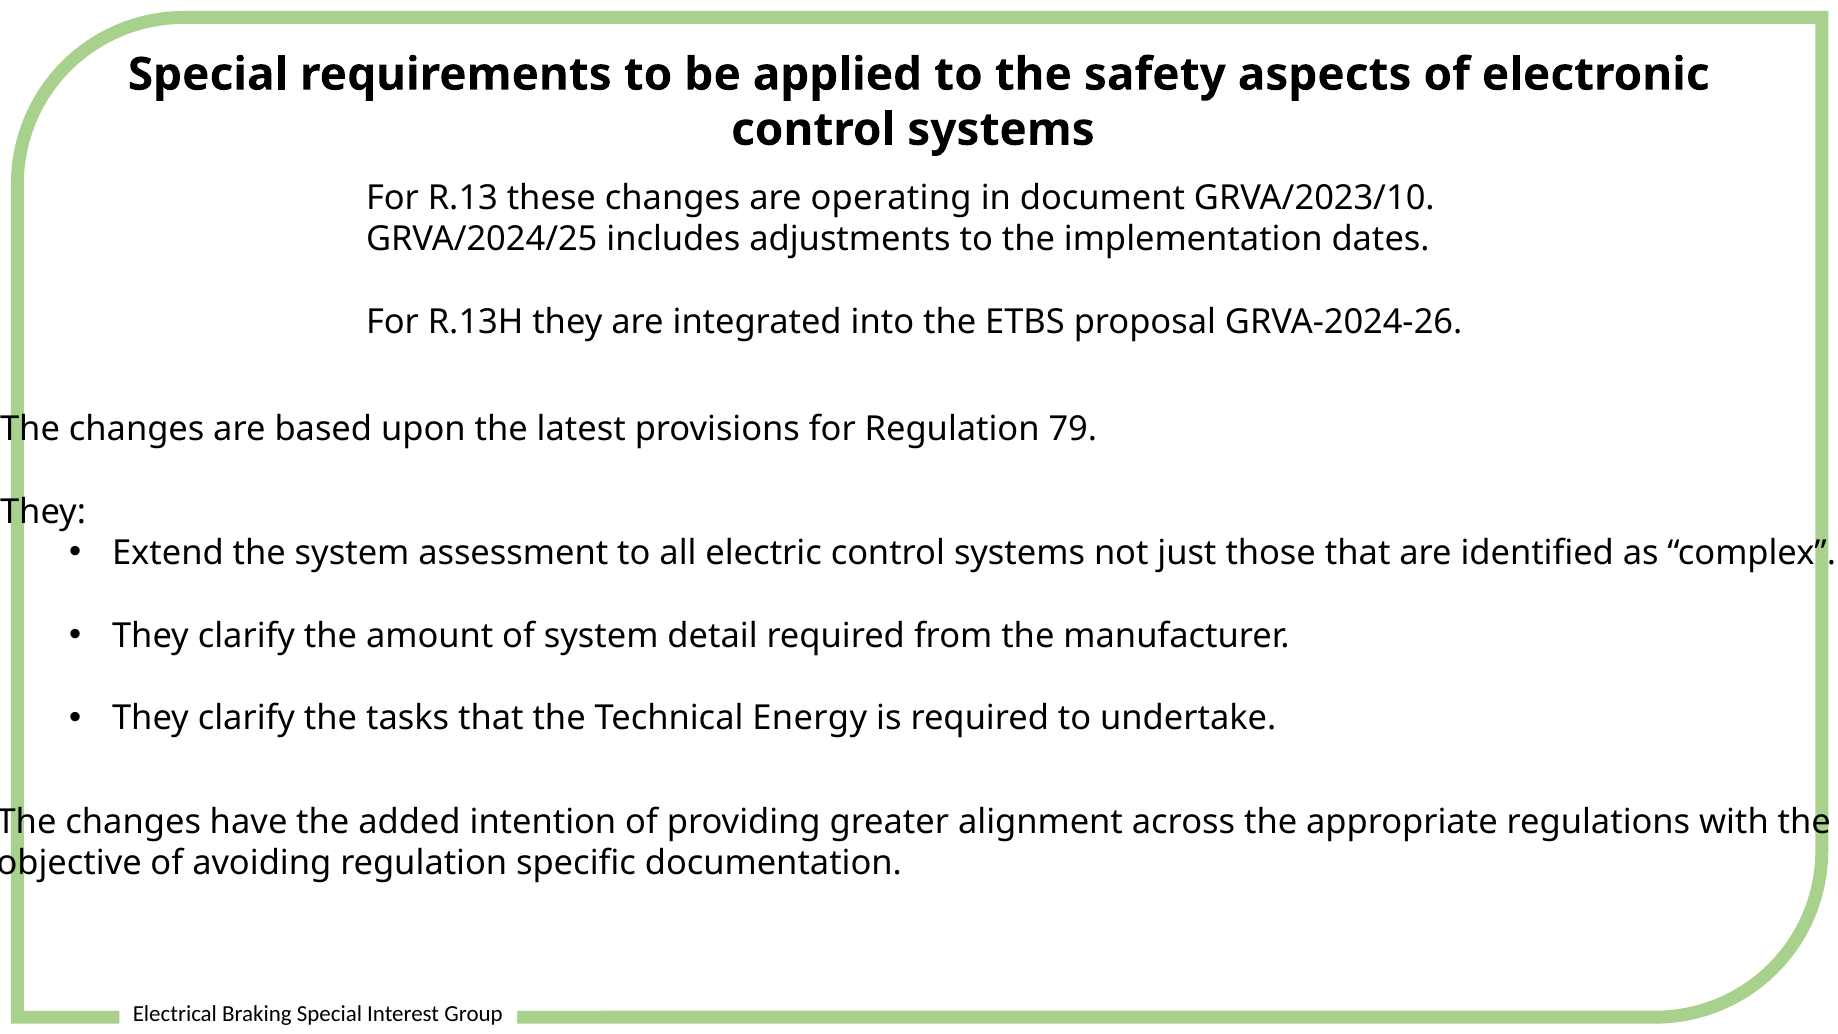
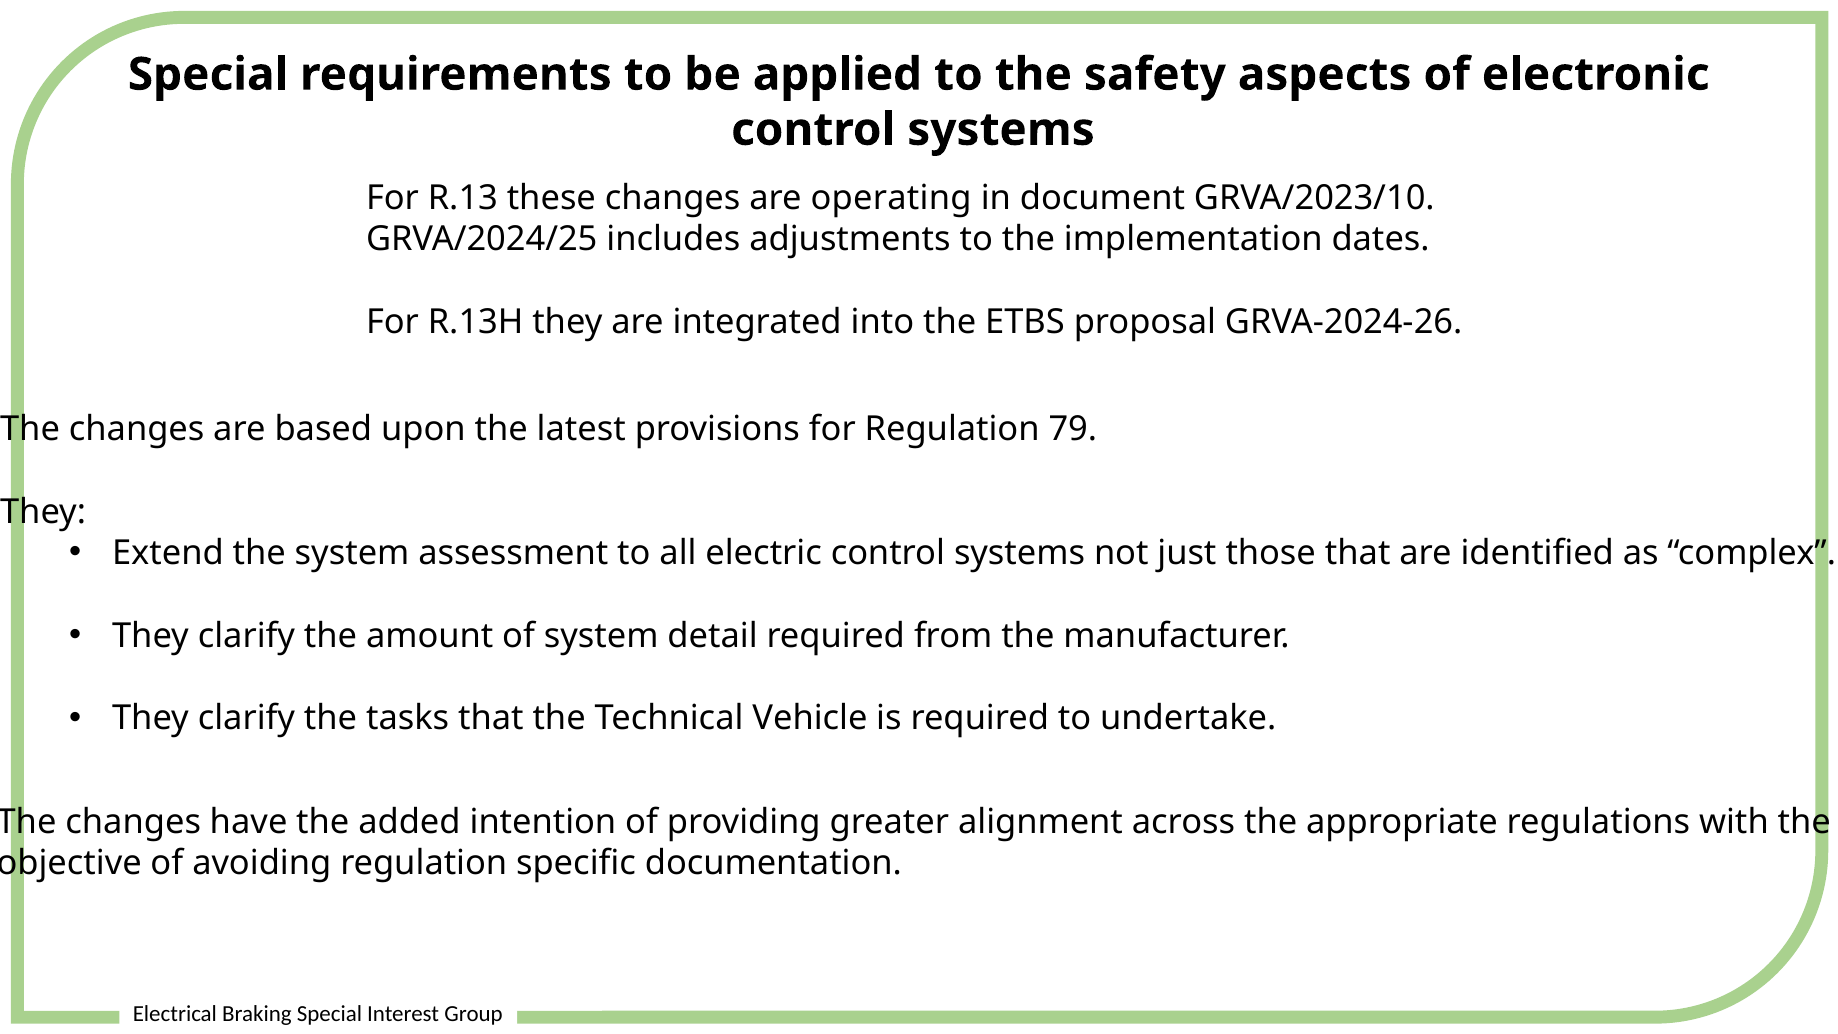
Energy: Energy -> Vehicle (810, 719)
